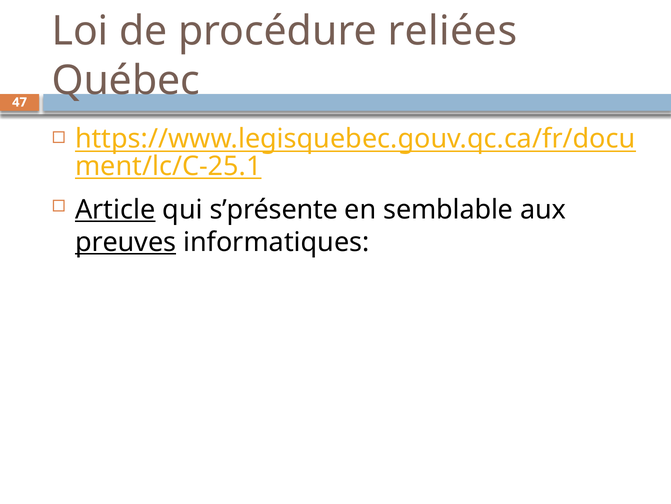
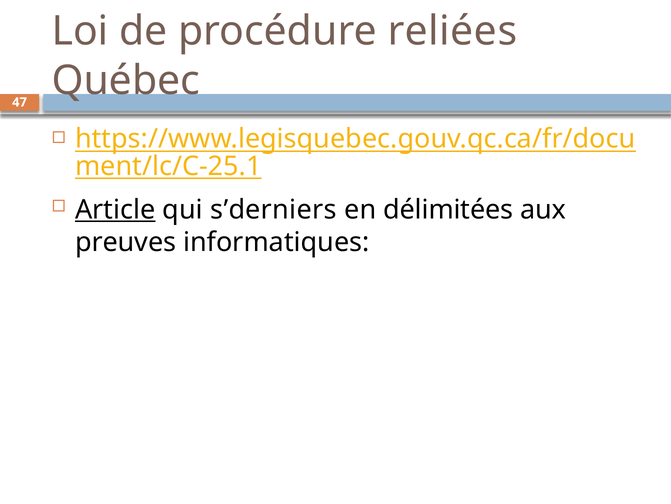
s’présente: s’présente -> s’derniers (273, 209)
semblable: semblable -> délimitées (448, 209)
preuves underline: present -> none (126, 242)
